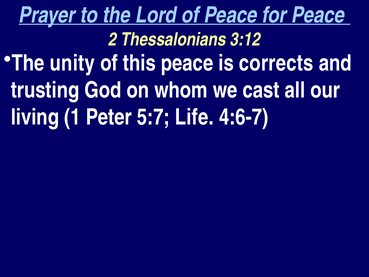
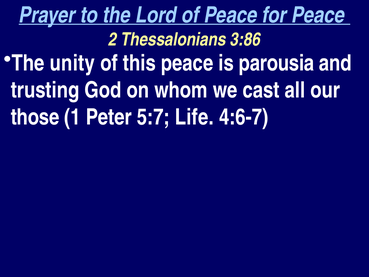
3:12: 3:12 -> 3:86 (245, 39)
corrects: corrects -> parousia (276, 63)
living: living -> those (35, 117)
